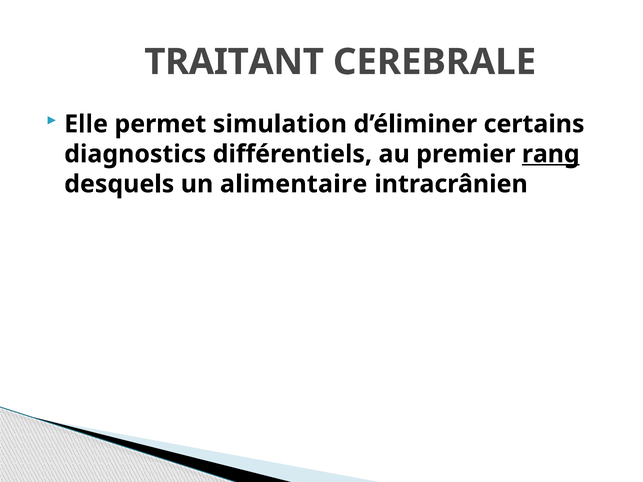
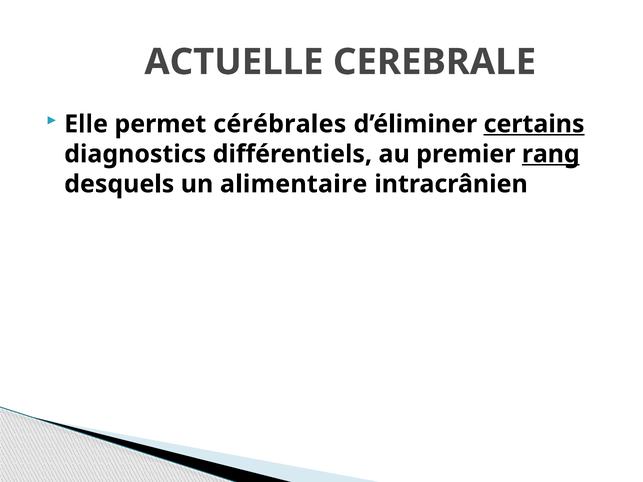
TRAITANT: TRAITANT -> ACTUELLE (234, 62)
simulation: simulation -> cérébrales (280, 124)
certains underline: none -> present (534, 124)
